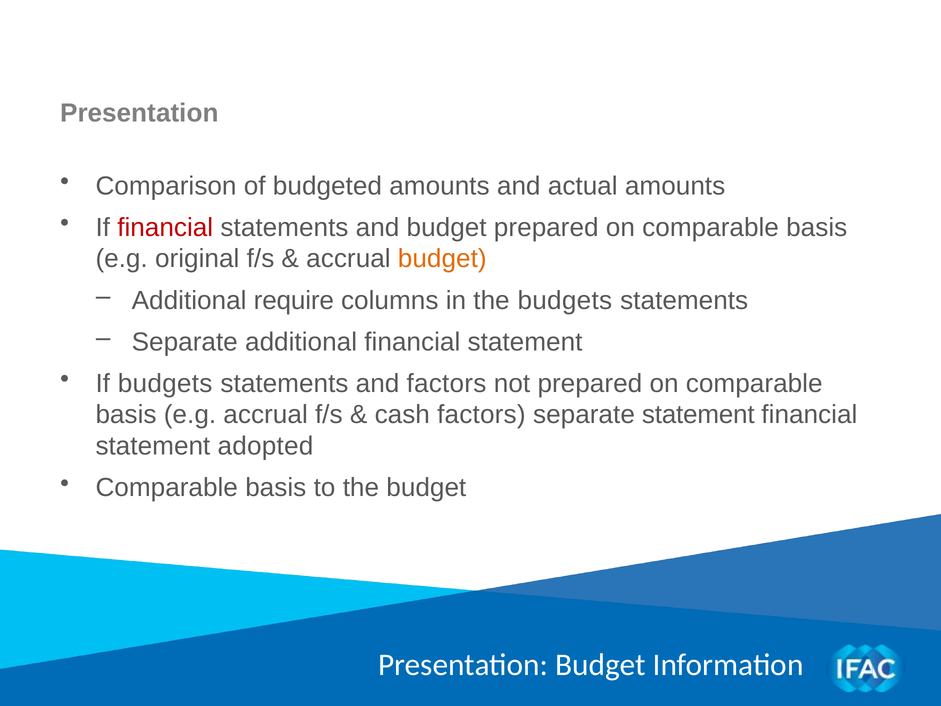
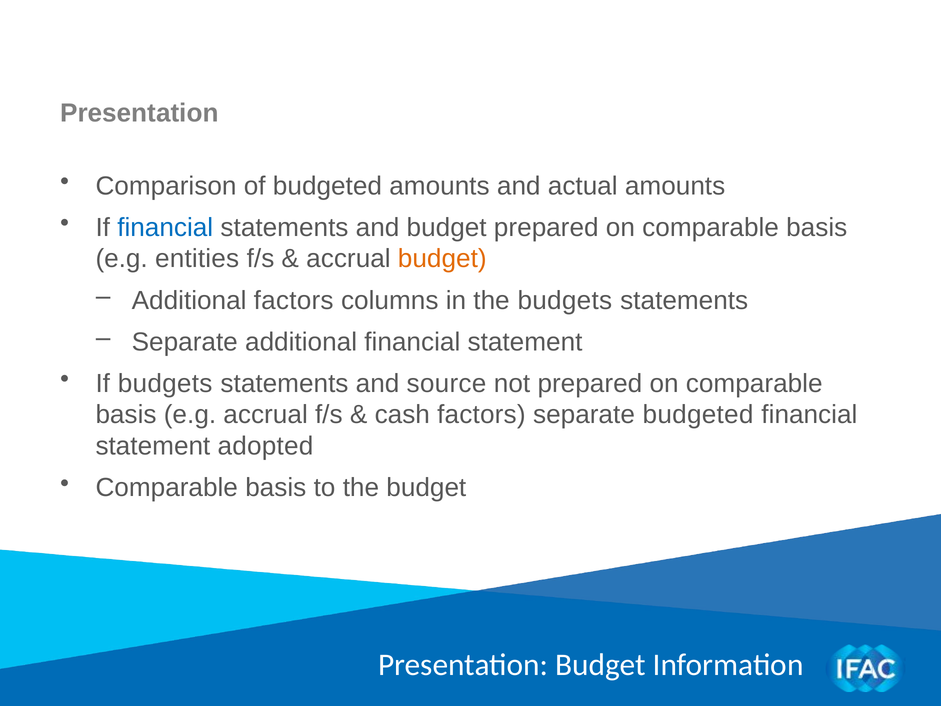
financial colour: red -> blue (165, 227)
original: original -> entities (197, 259)
Additional require: require -> factors (294, 300)
and factors: factors -> source (446, 383)
separate statement: statement -> budgeted (698, 415)
